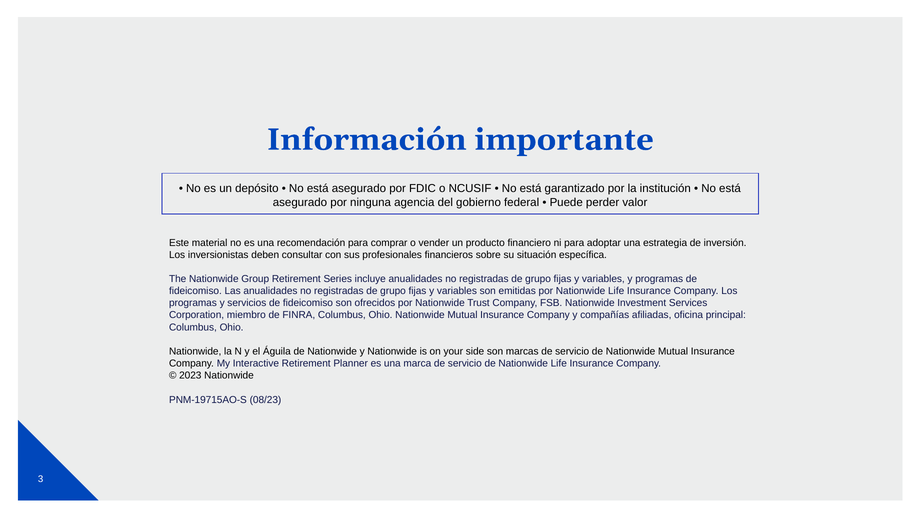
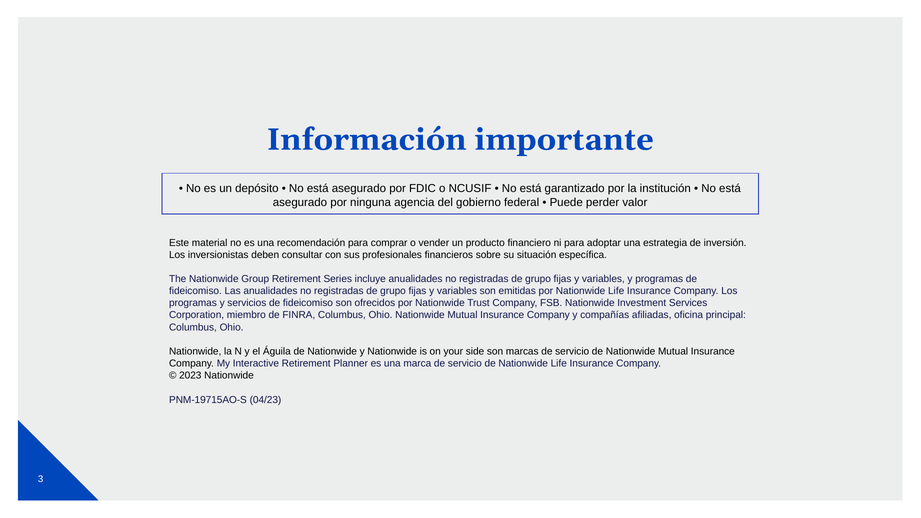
08/23: 08/23 -> 04/23 (265, 400)
